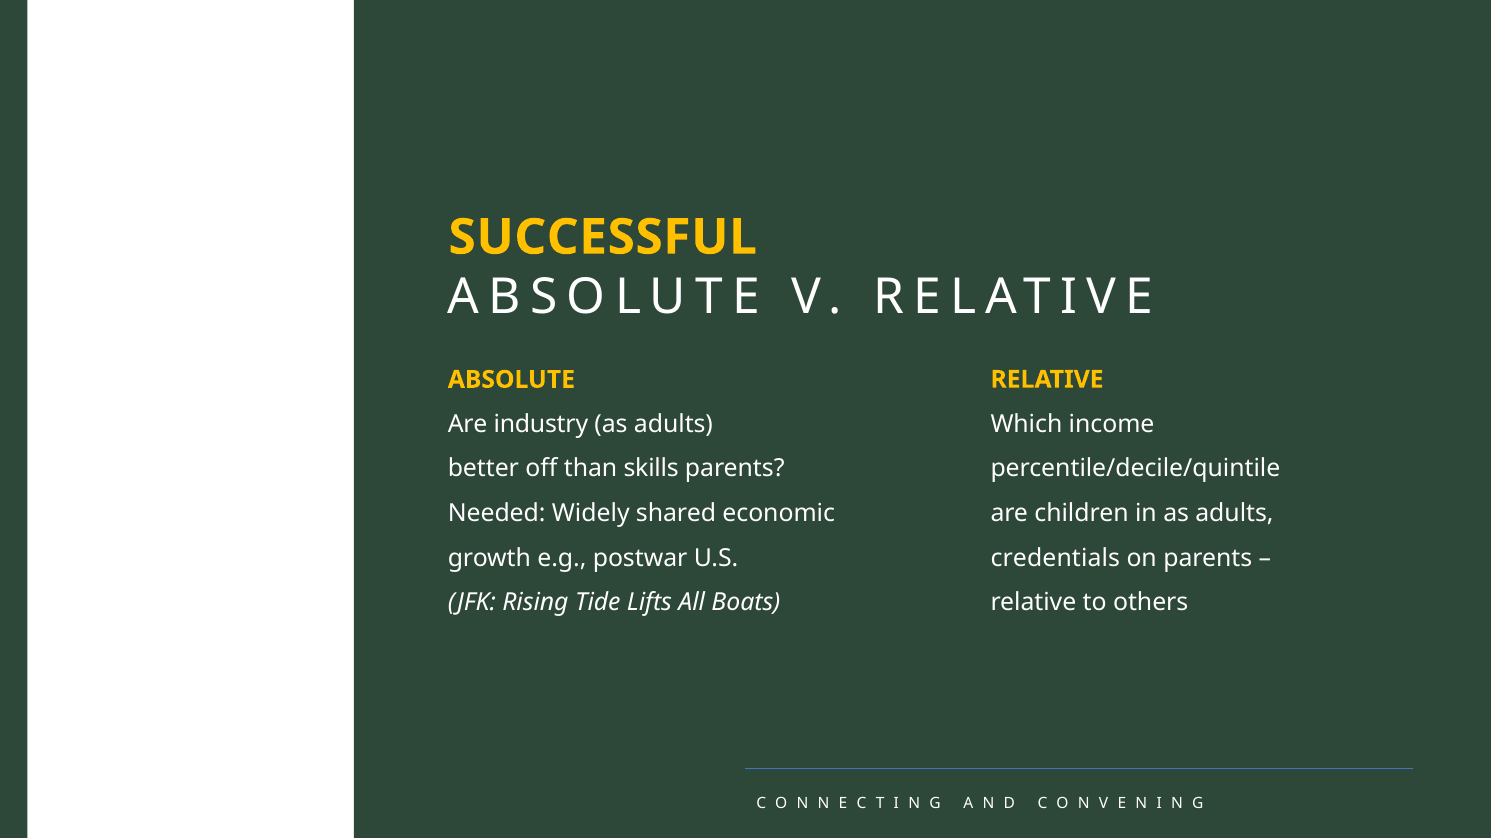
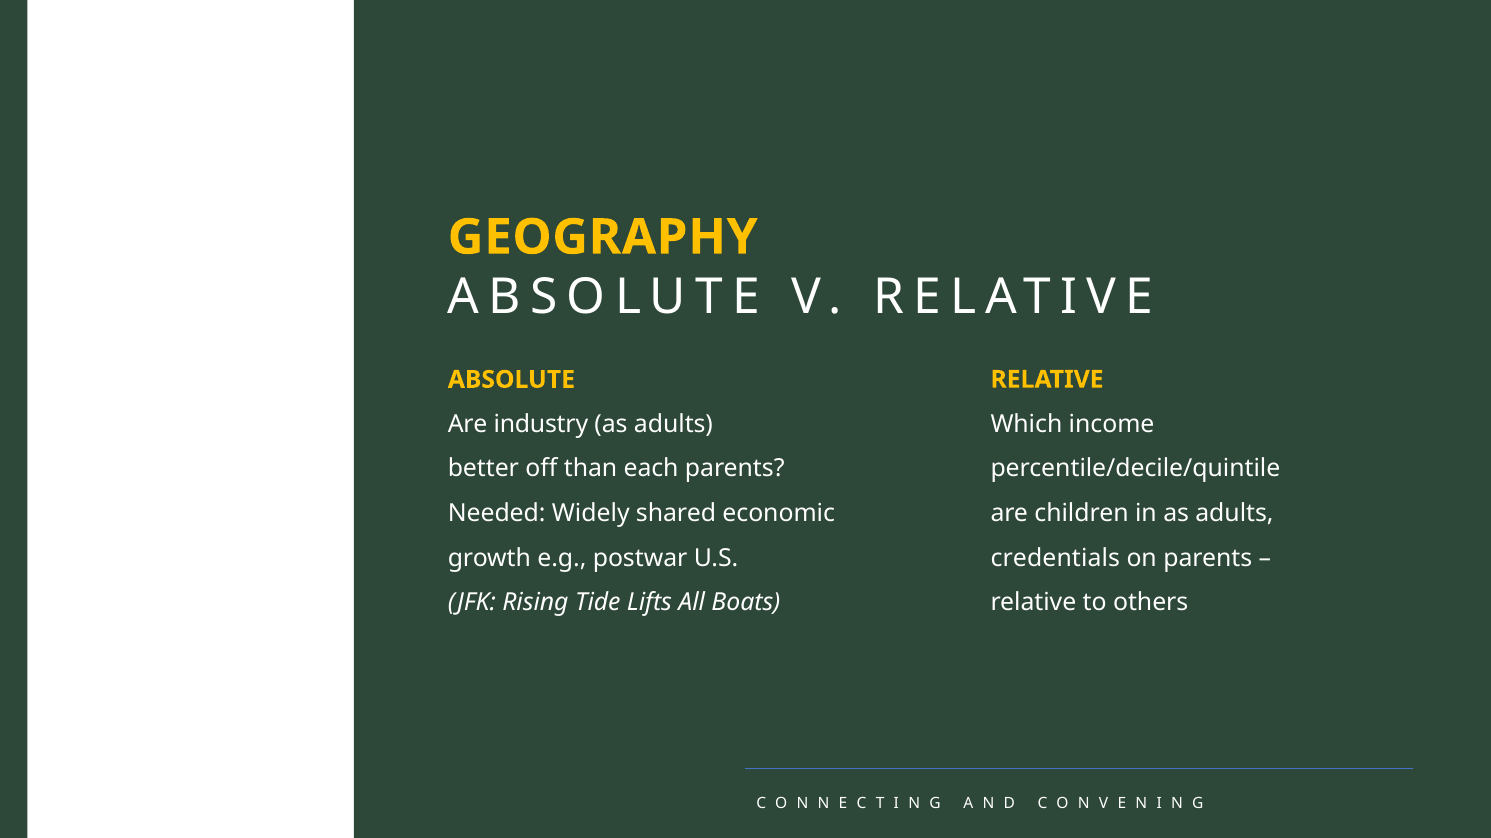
SUCCESSFUL: SUCCESSFUL -> GEOGRAPHY (603, 237)
skills: skills -> each (651, 469)
